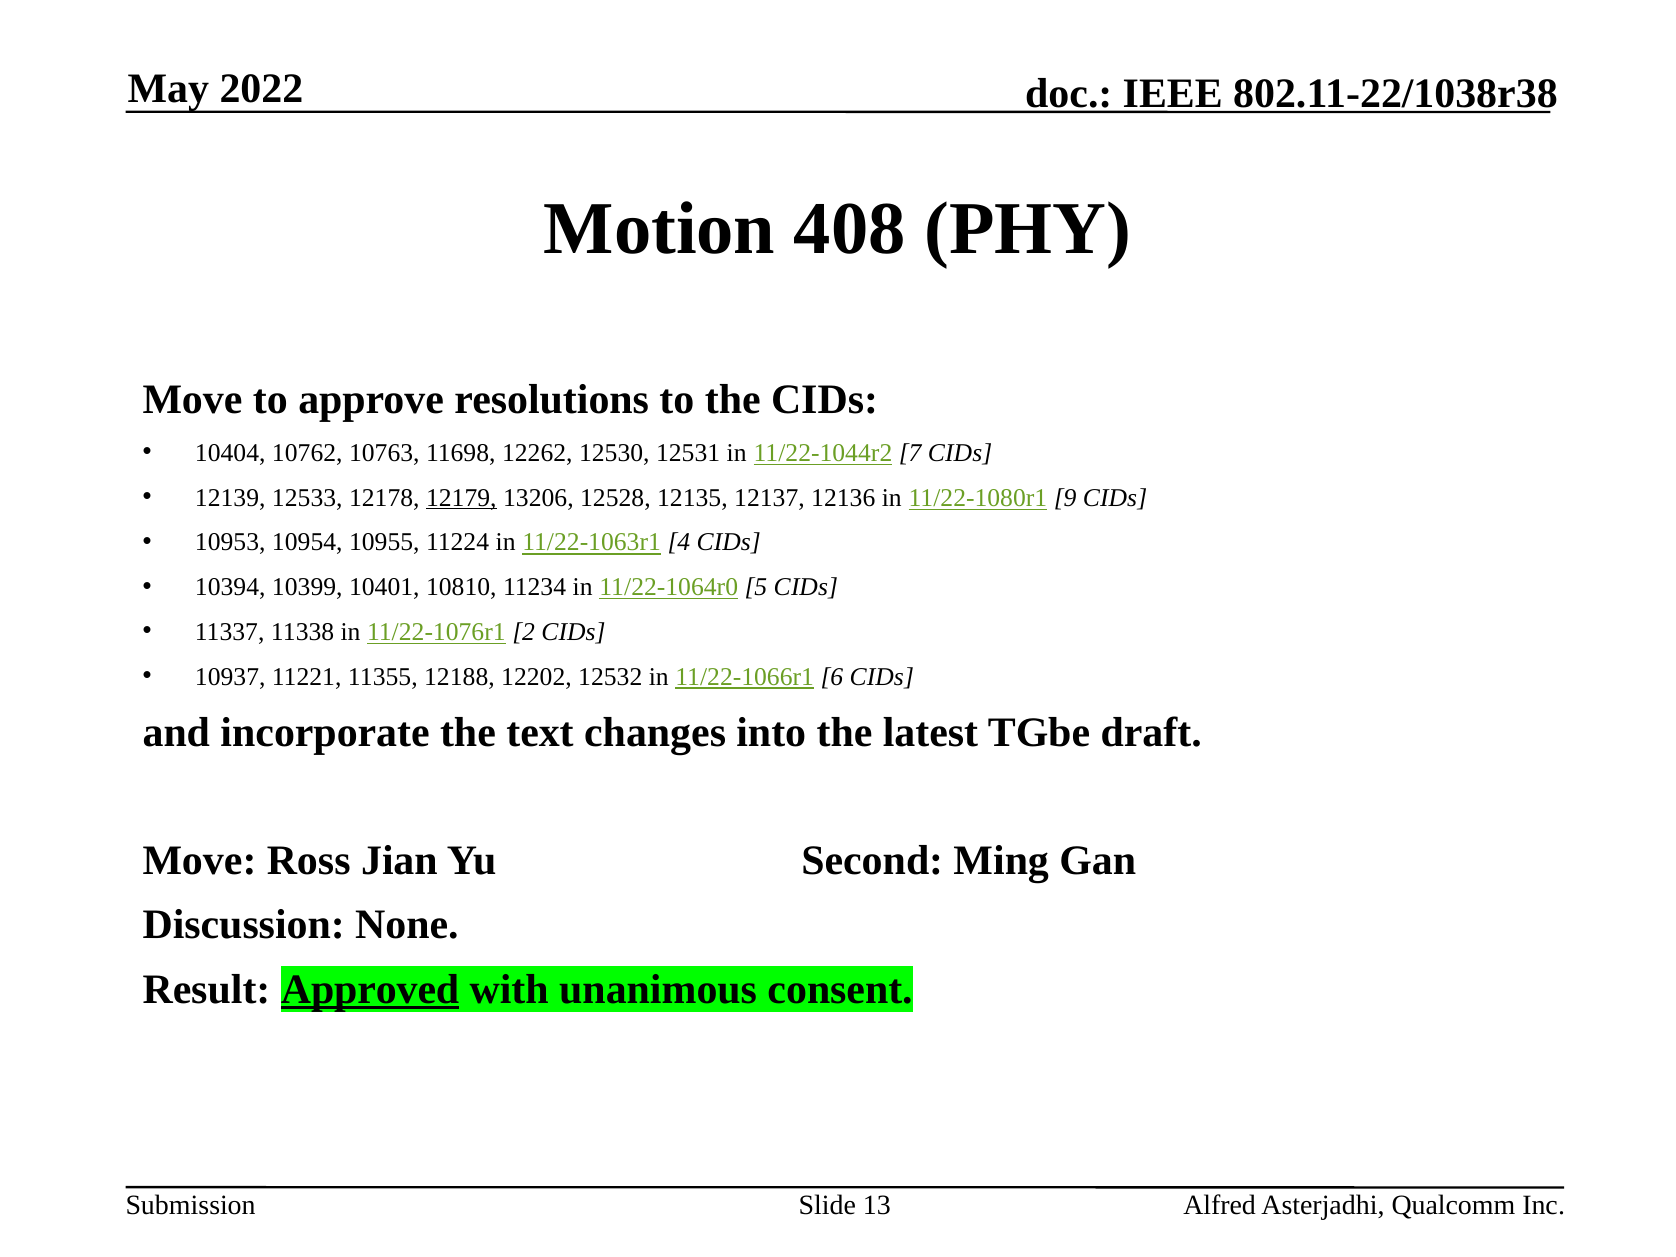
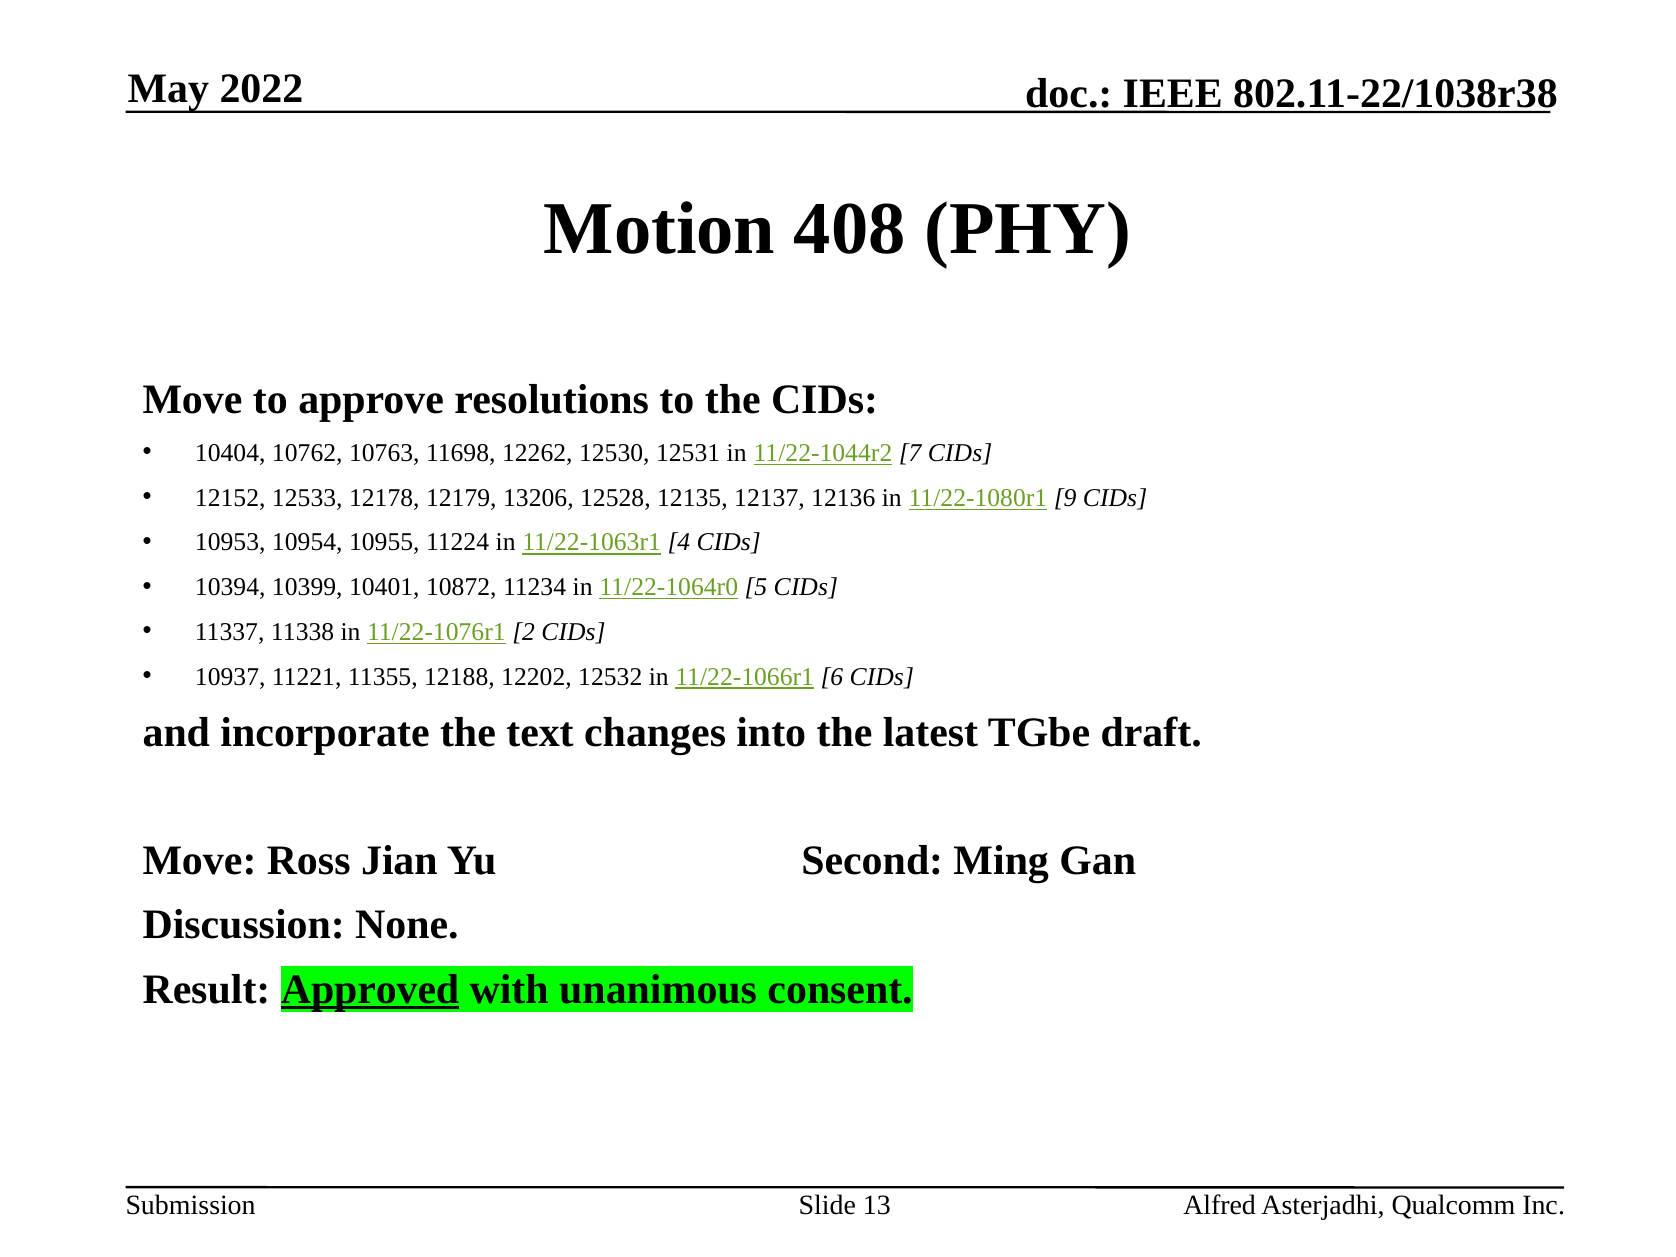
12139: 12139 -> 12152 (230, 498)
12179 underline: present -> none (461, 498)
10810: 10810 -> 10872 (461, 587)
